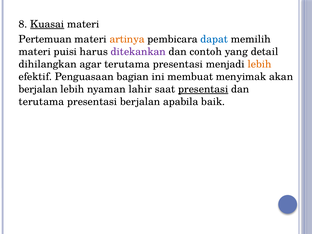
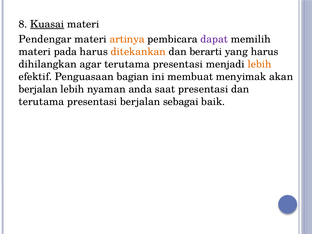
Pertemuan: Pertemuan -> Pendengar (45, 39)
dapat colour: blue -> purple (214, 39)
puisi: puisi -> pada (65, 52)
ditekankan colour: purple -> orange (138, 52)
contoh: contoh -> berarti (206, 52)
yang detail: detail -> harus (265, 52)
lahir: lahir -> anda (140, 89)
presentasi underline: present -> none (203, 89)
apabila: apabila -> sebagai (181, 102)
